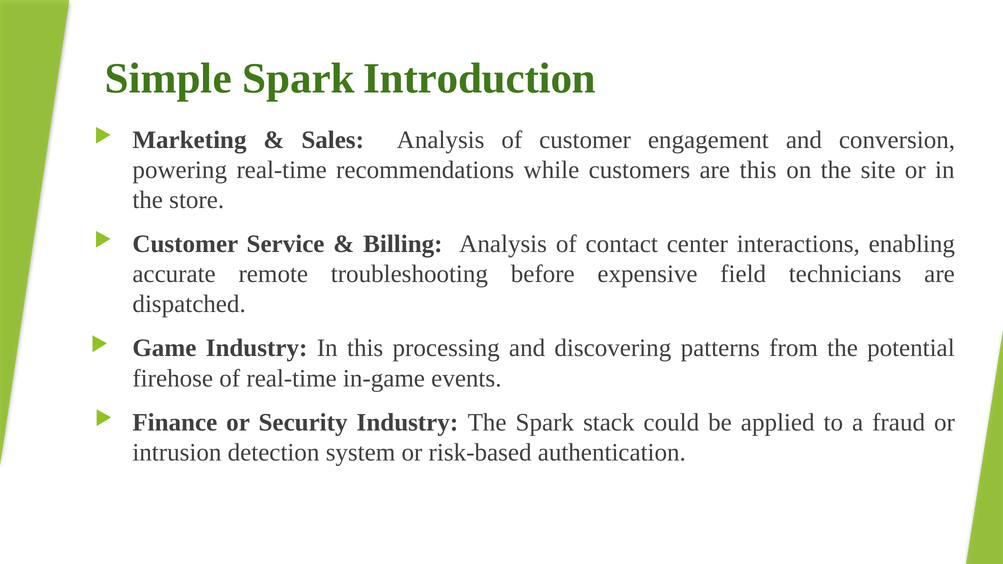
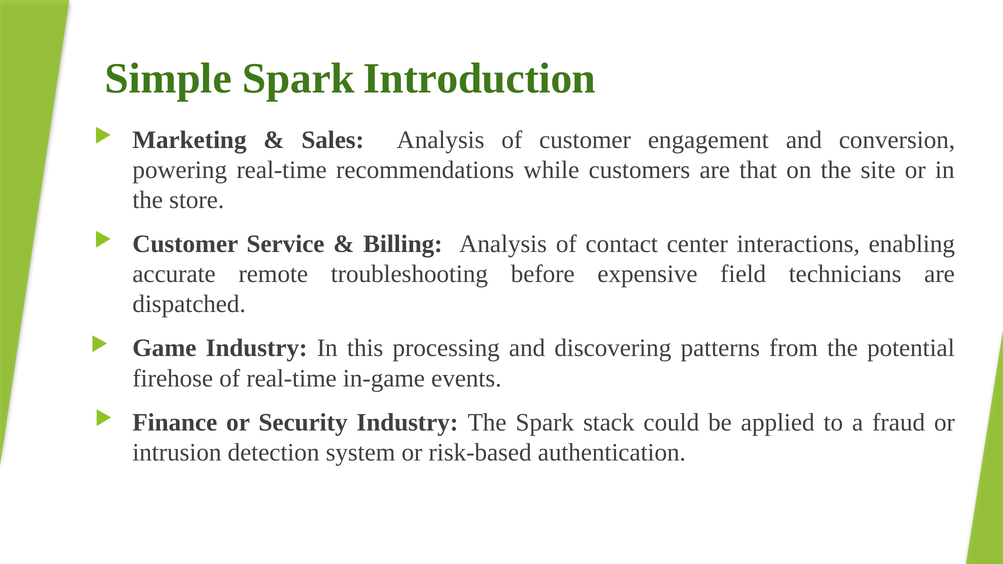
are this: this -> that (758, 170)
